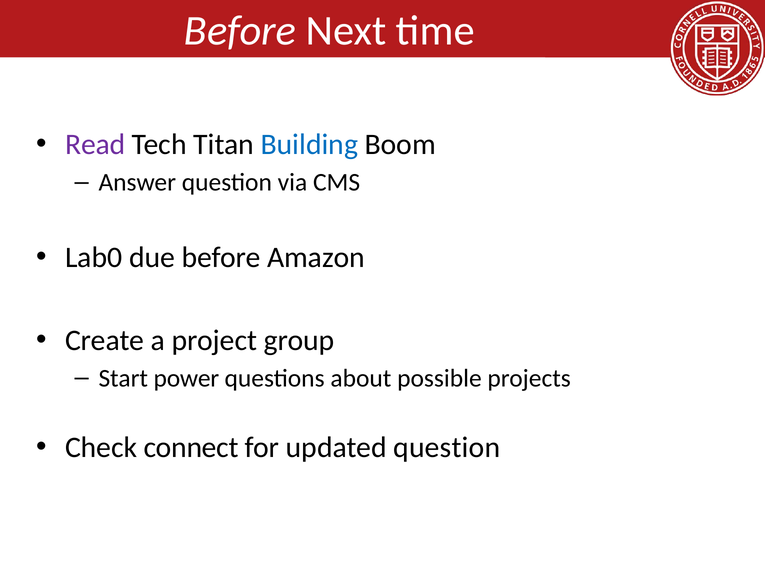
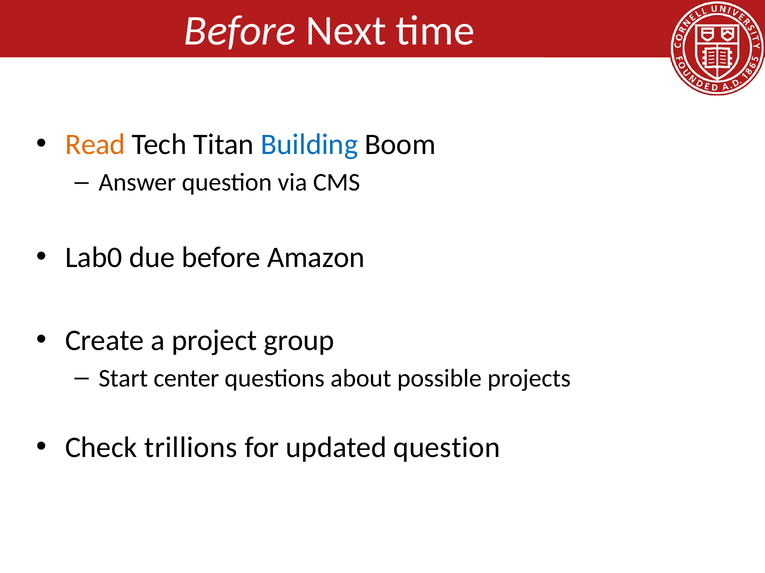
Read colour: purple -> orange (95, 145)
power: power -> center (186, 379)
connect: connect -> trillions (191, 448)
